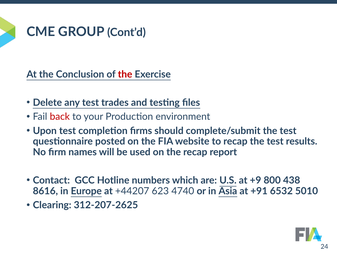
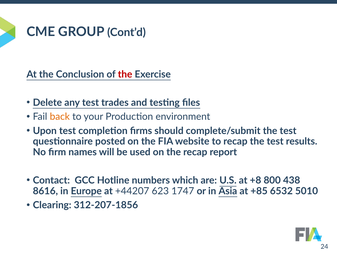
back colour: red -> orange (60, 117)
+9: +9 -> +8 (256, 180)
4740: 4740 -> 1747 (183, 191)
+91: +91 -> +85 (259, 191)
312-207-2625: 312-207-2625 -> 312-207-1856 (106, 205)
